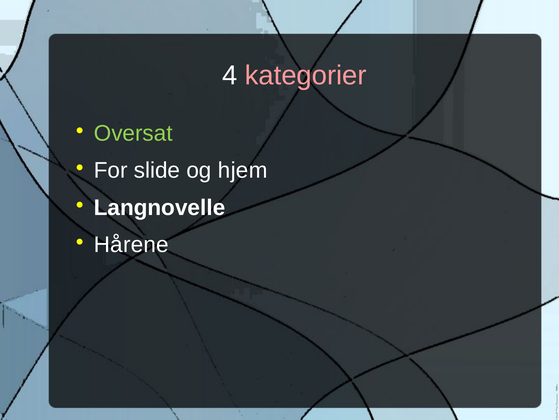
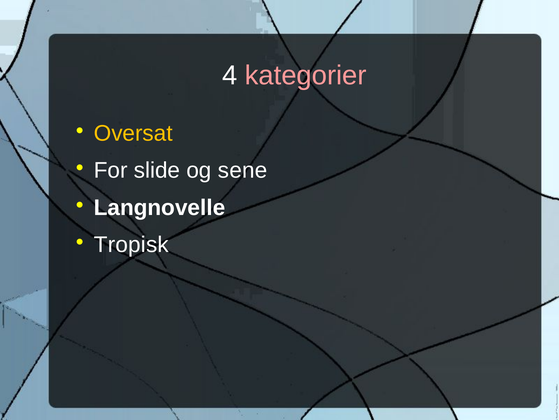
Oversat colour: light green -> yellow (133, 133)
hjem: hjem -> sene (243, 170)
Hårene: Hårene -> Tropisk (131, 244)
